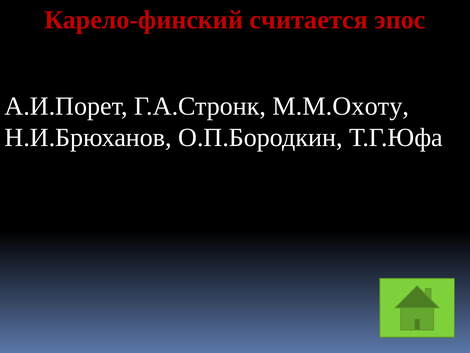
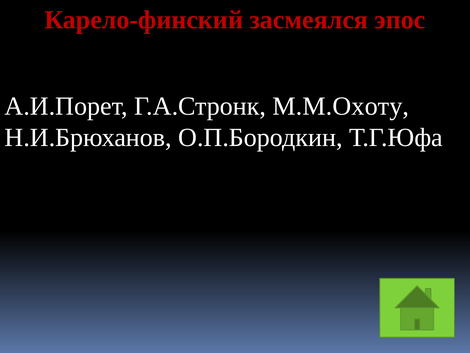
считается: считается -> засмеялся (309, 20)
